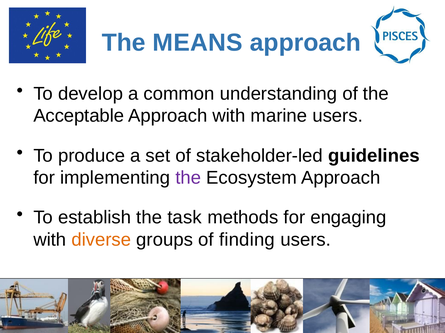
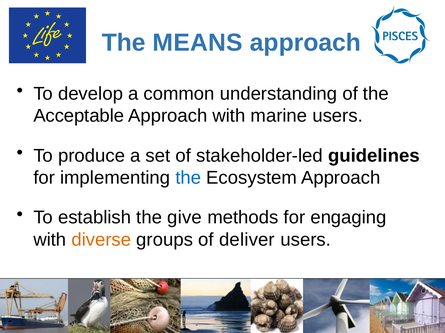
the colour: purple -> blue (188, 178)
task: task -> give (185, 218)
finding: finding -> deliver (247, 240)
